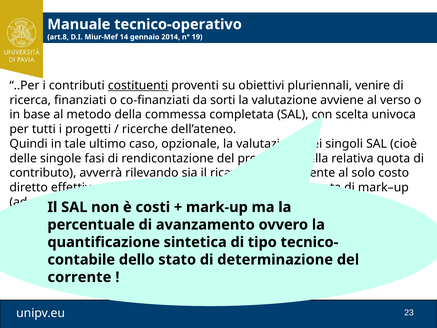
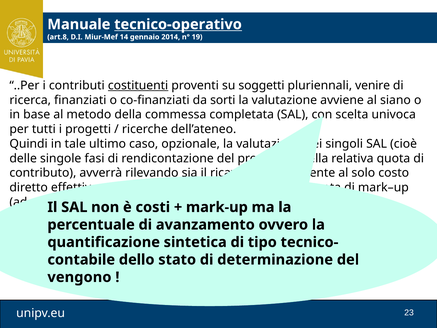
tecnico-operativo underline: none -> present (178, 24)
obiettivi: obiettivi -> soggetti (261, 85)
verso: verso -> siano (395, 100)
corrente: corrente -> vengono (79, 277)
